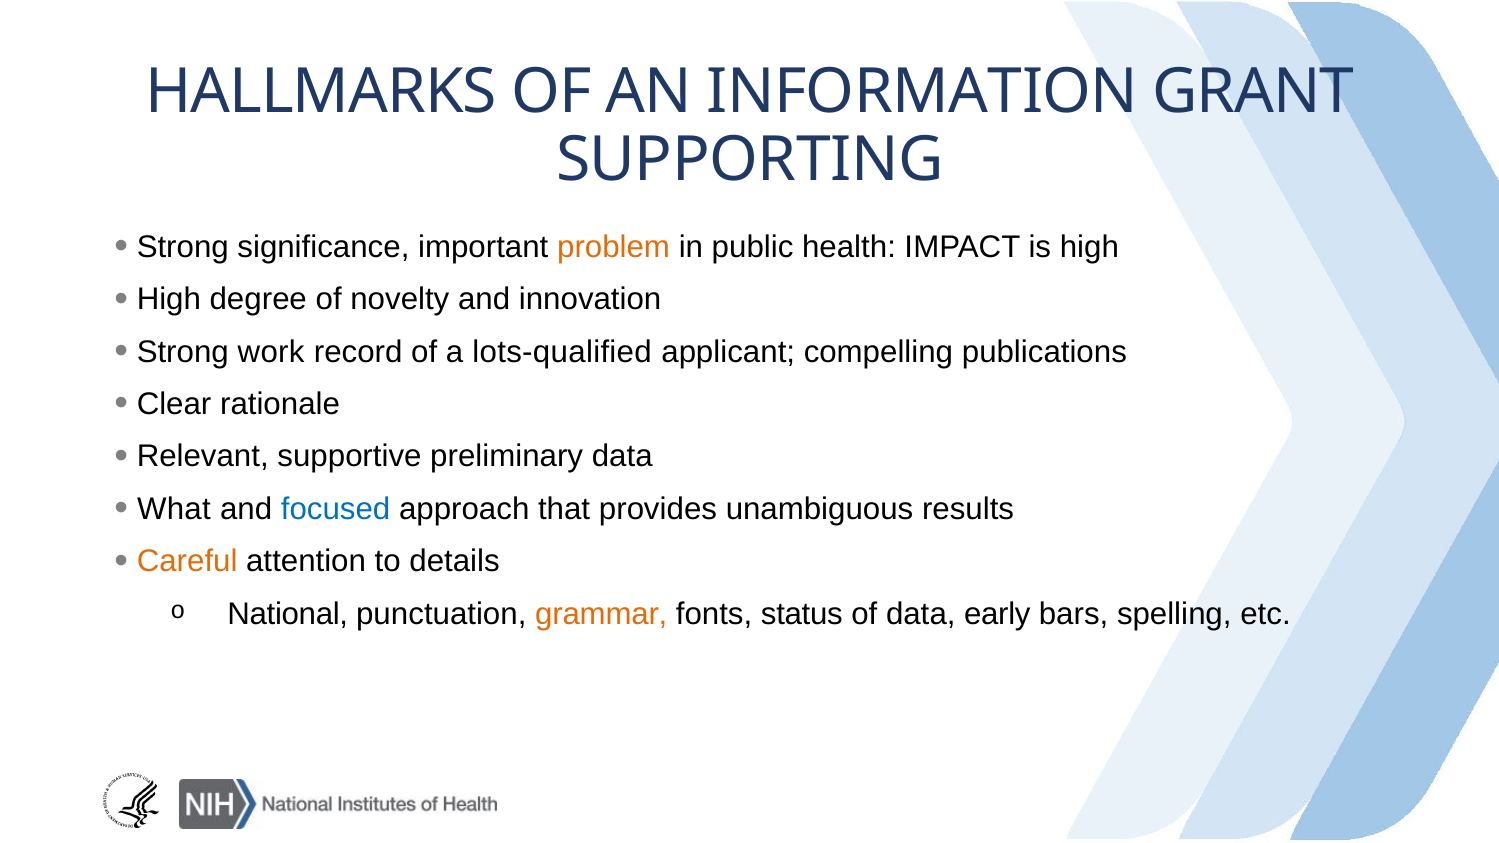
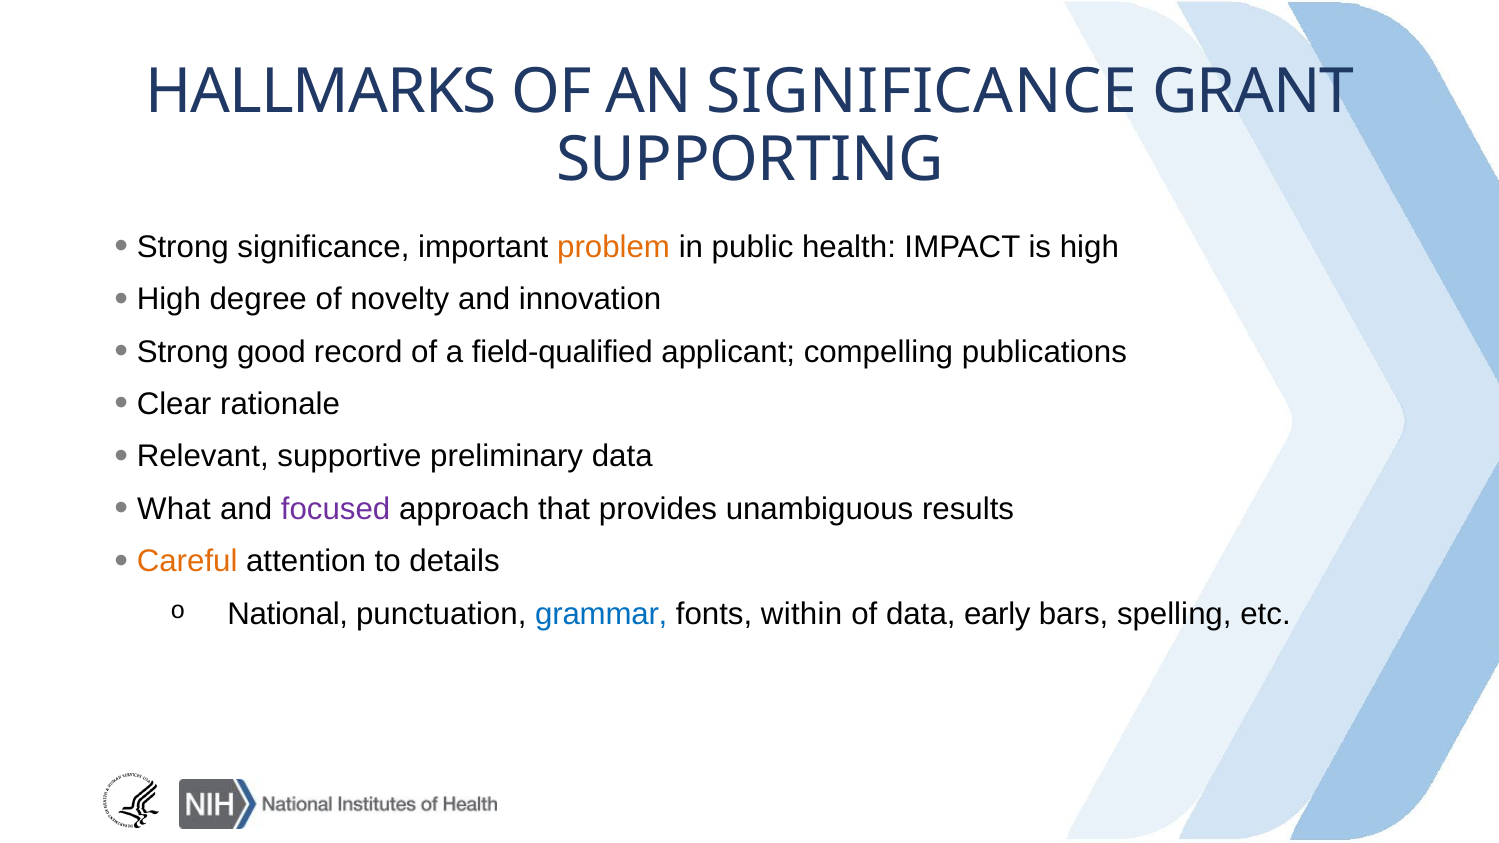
AN INFORMATION: INFORMATION -> SIGNIFICANCE (922, 92)
work: work -> good (271, 352)
lots-qualified: lots-qualified -> field-qualified (562, 352)
focused colour: blue -> purple (336, 509)
grammar colour: orange -> blue (601, 614)
status: status -> within (802, 614)
